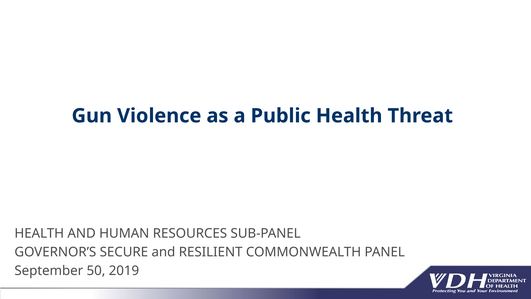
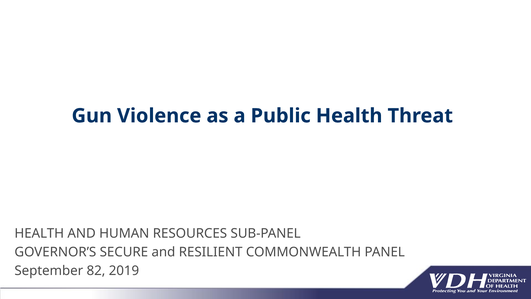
50: 50 -> 82 (96, 270)
